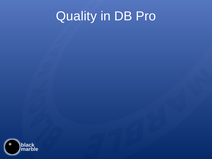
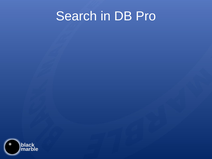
Quality: Quality -> Search (76, 16)
